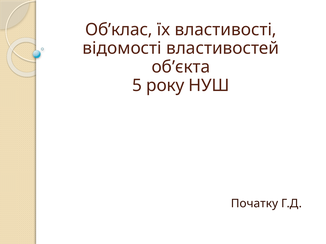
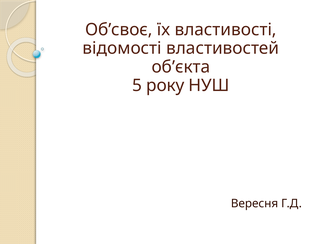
Об’клас: Об’клас -> Об’своє (119, 30)
Початку: Початку -> Вересня (255, 204)
